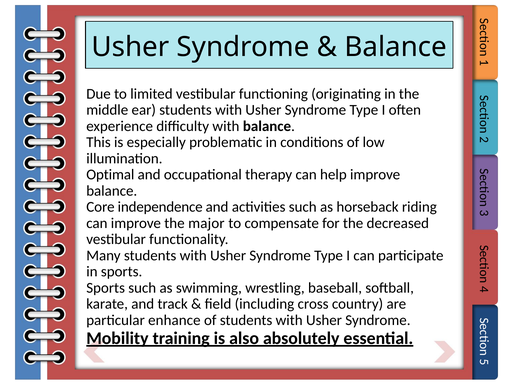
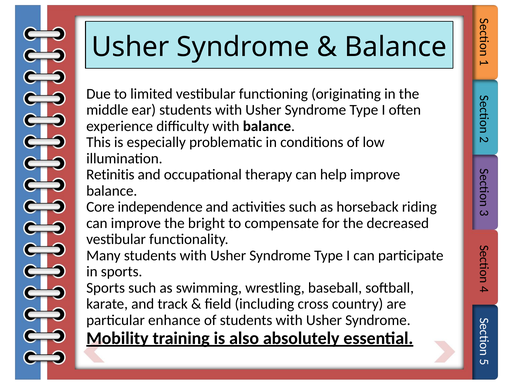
Optimal: Optimal -> Retinitis (110, 175)
major: major -> bright (206, 223)
